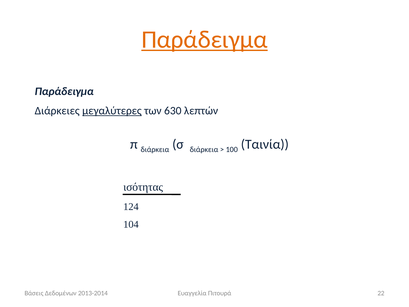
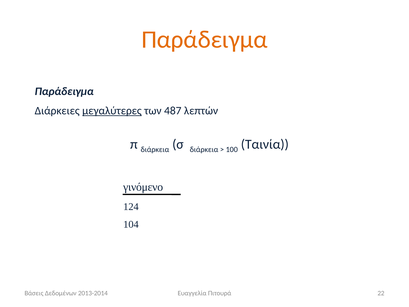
Παράδειγμα underline: present -> none (204, 40)
630: 630 -> 487 (173, 111)
ισότητας: ισότητας -> γινόμενο (143, 187)
